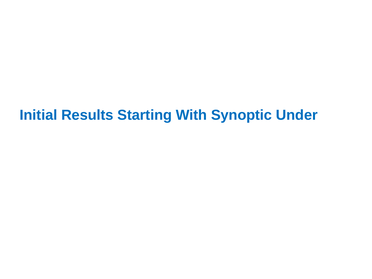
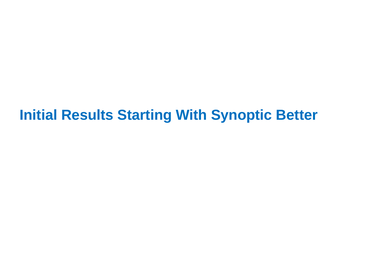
Under: Under -> Better (297, 115)
